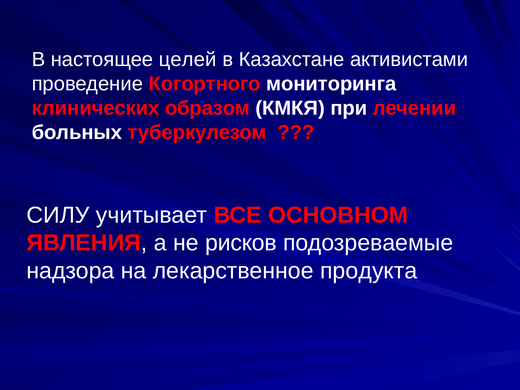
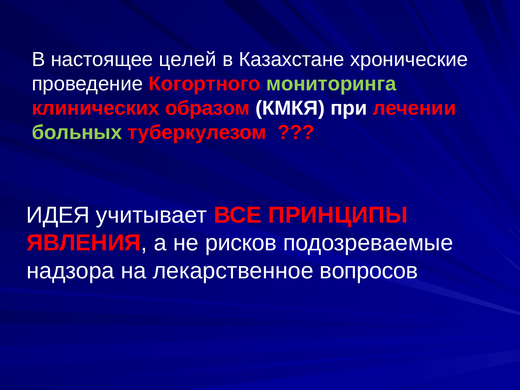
активистами: активистами -> хронические (409, 60)
мониторинга colour: white -> light green (331, 84)
больных colour: white -> light green (77, 132)
СИЛУ: СИЛУ -> ИДЕЯ (58, 215)
ОСНОВНОМ: ОСНОВНОМ -> ПРИНЦИПЫ (338, 215)
продукта: продукта -> вопросов (369, 271)
